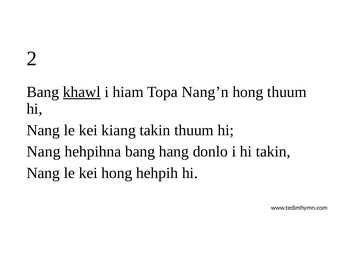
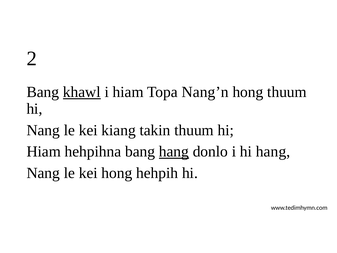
Nang: Nang -> Hiam (44, 151)
hang underline: none -> present (174, 151)
hi takin: takin -> hang (273, 151)
